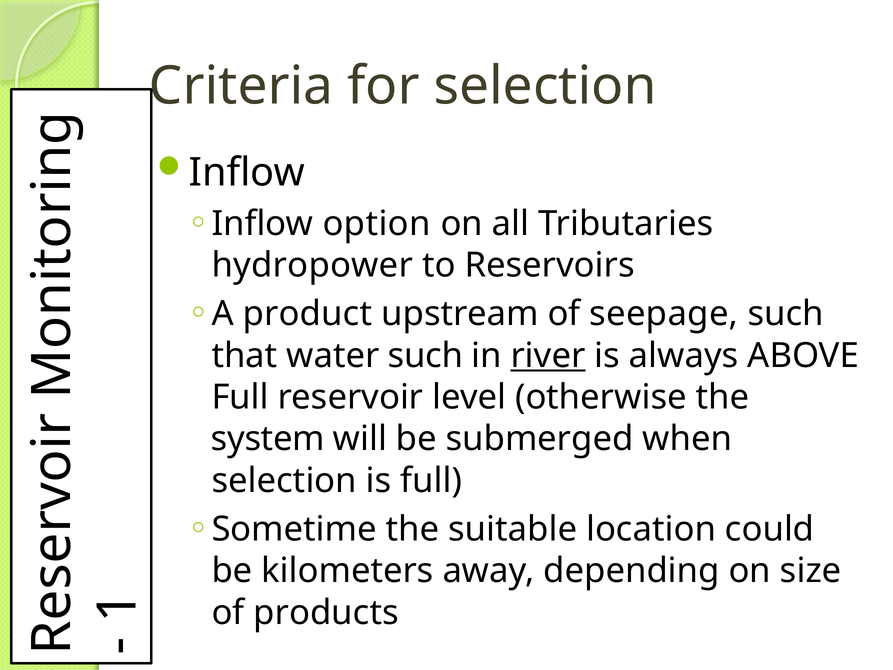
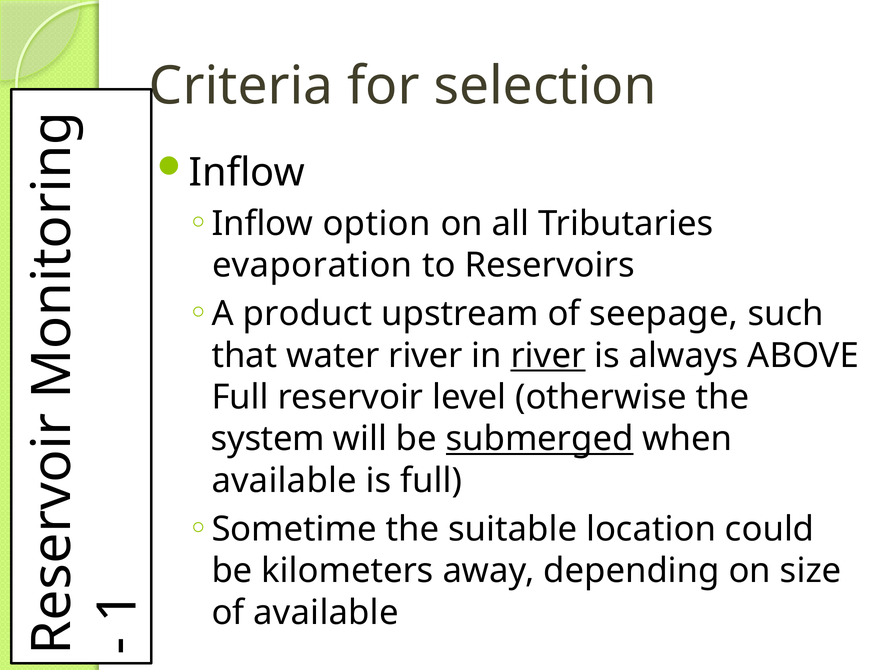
hydropower: hydropower -> evaporation (312, 265)
water such: such -> river (425, 355)
submerged underline: none -> present (540, 439)
selection: selection -> available (284, 481)
of products: products -> available (326, 612)
